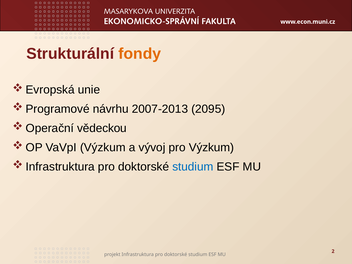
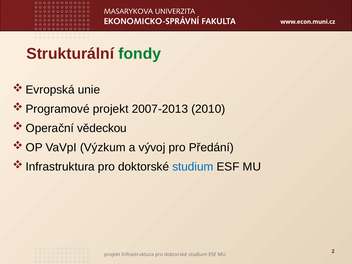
fondy colour: orange -> green (140, 54)
návrhu: návrhu -> projekt (111, 109)
2095: 2095 -> 2010 (208, 109)
pro Výzkum: Výzkum -> Předání (211, 148)
